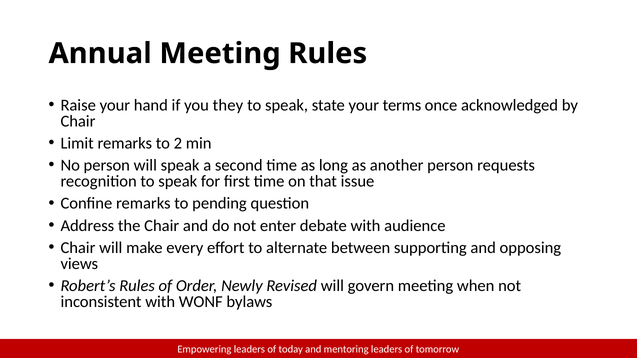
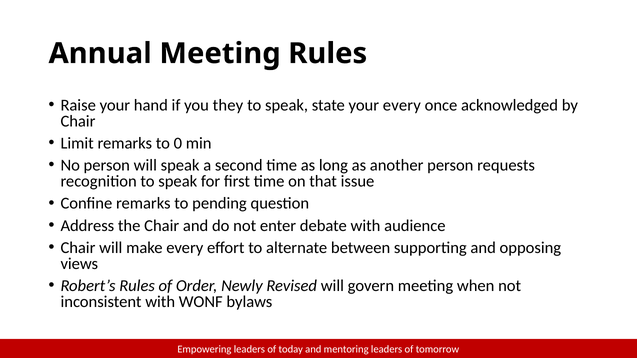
your terms: terms -> every (402, 105)
2: 2 -> 0 (178, 143)
